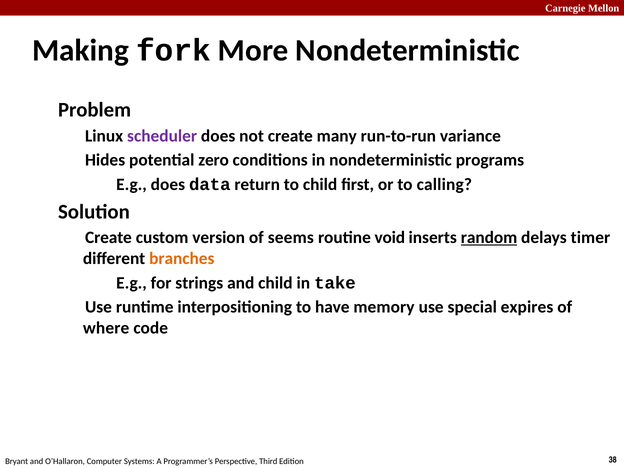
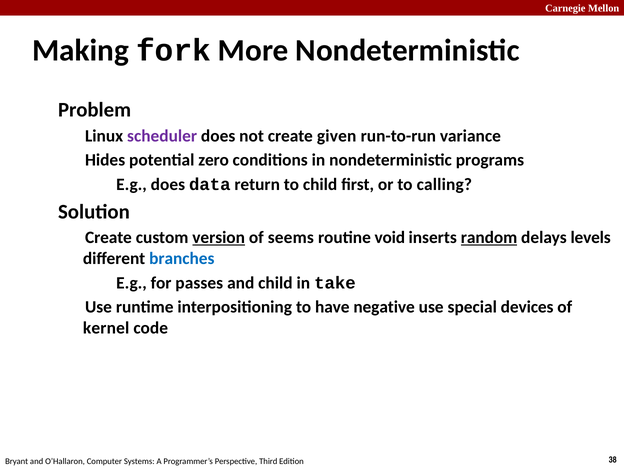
many: many -> given (337, 136)
version underline: none -> present (219, 238)
timer: timer -> levels (591, 238)
branches colour: orange -> blue (182, 259)
strings: strings -> passes (199, 283)
memory: memory -> negative (384, 307)
expires: expires -> devices (527, 307)
where: where -> kernel (106, 328)
